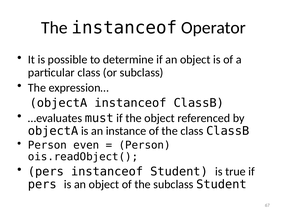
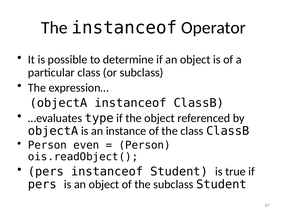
must: must -> type (99, 118)
